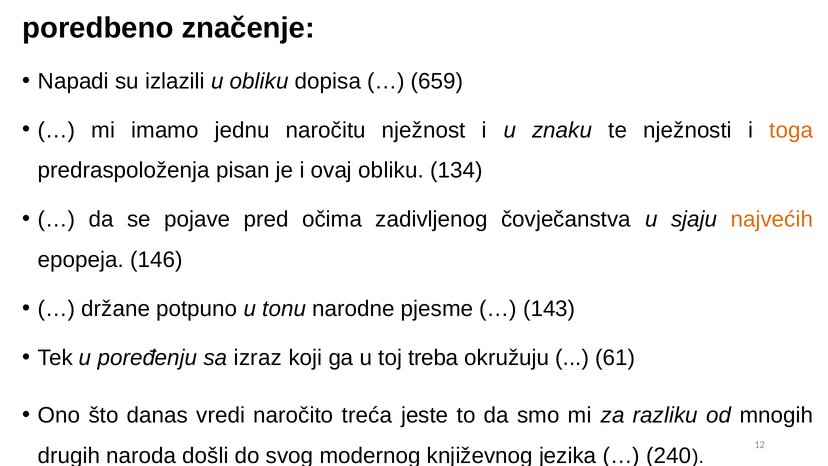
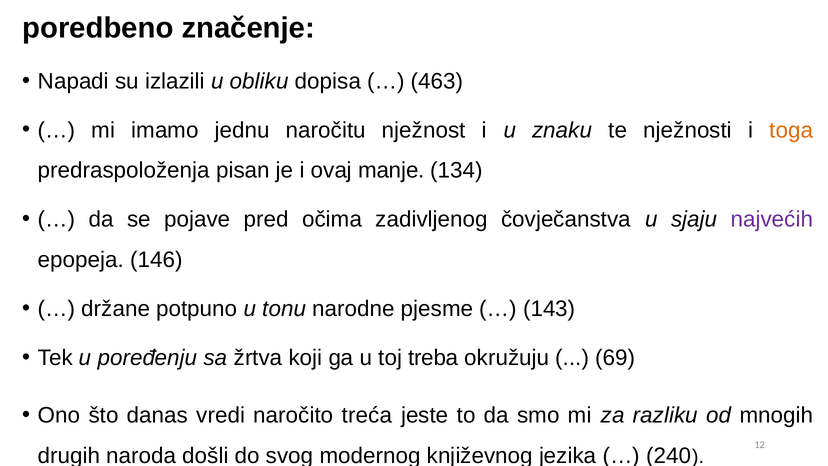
659: 659 -> 463 (437, 81)
ovaj obliku: obliku -> manje (391, 170)
najvećih colour: orange -> purple (772, 219)
izraz: izraz -> žrtva (258, 358)
61: 61 -> 69 (615, 358)
